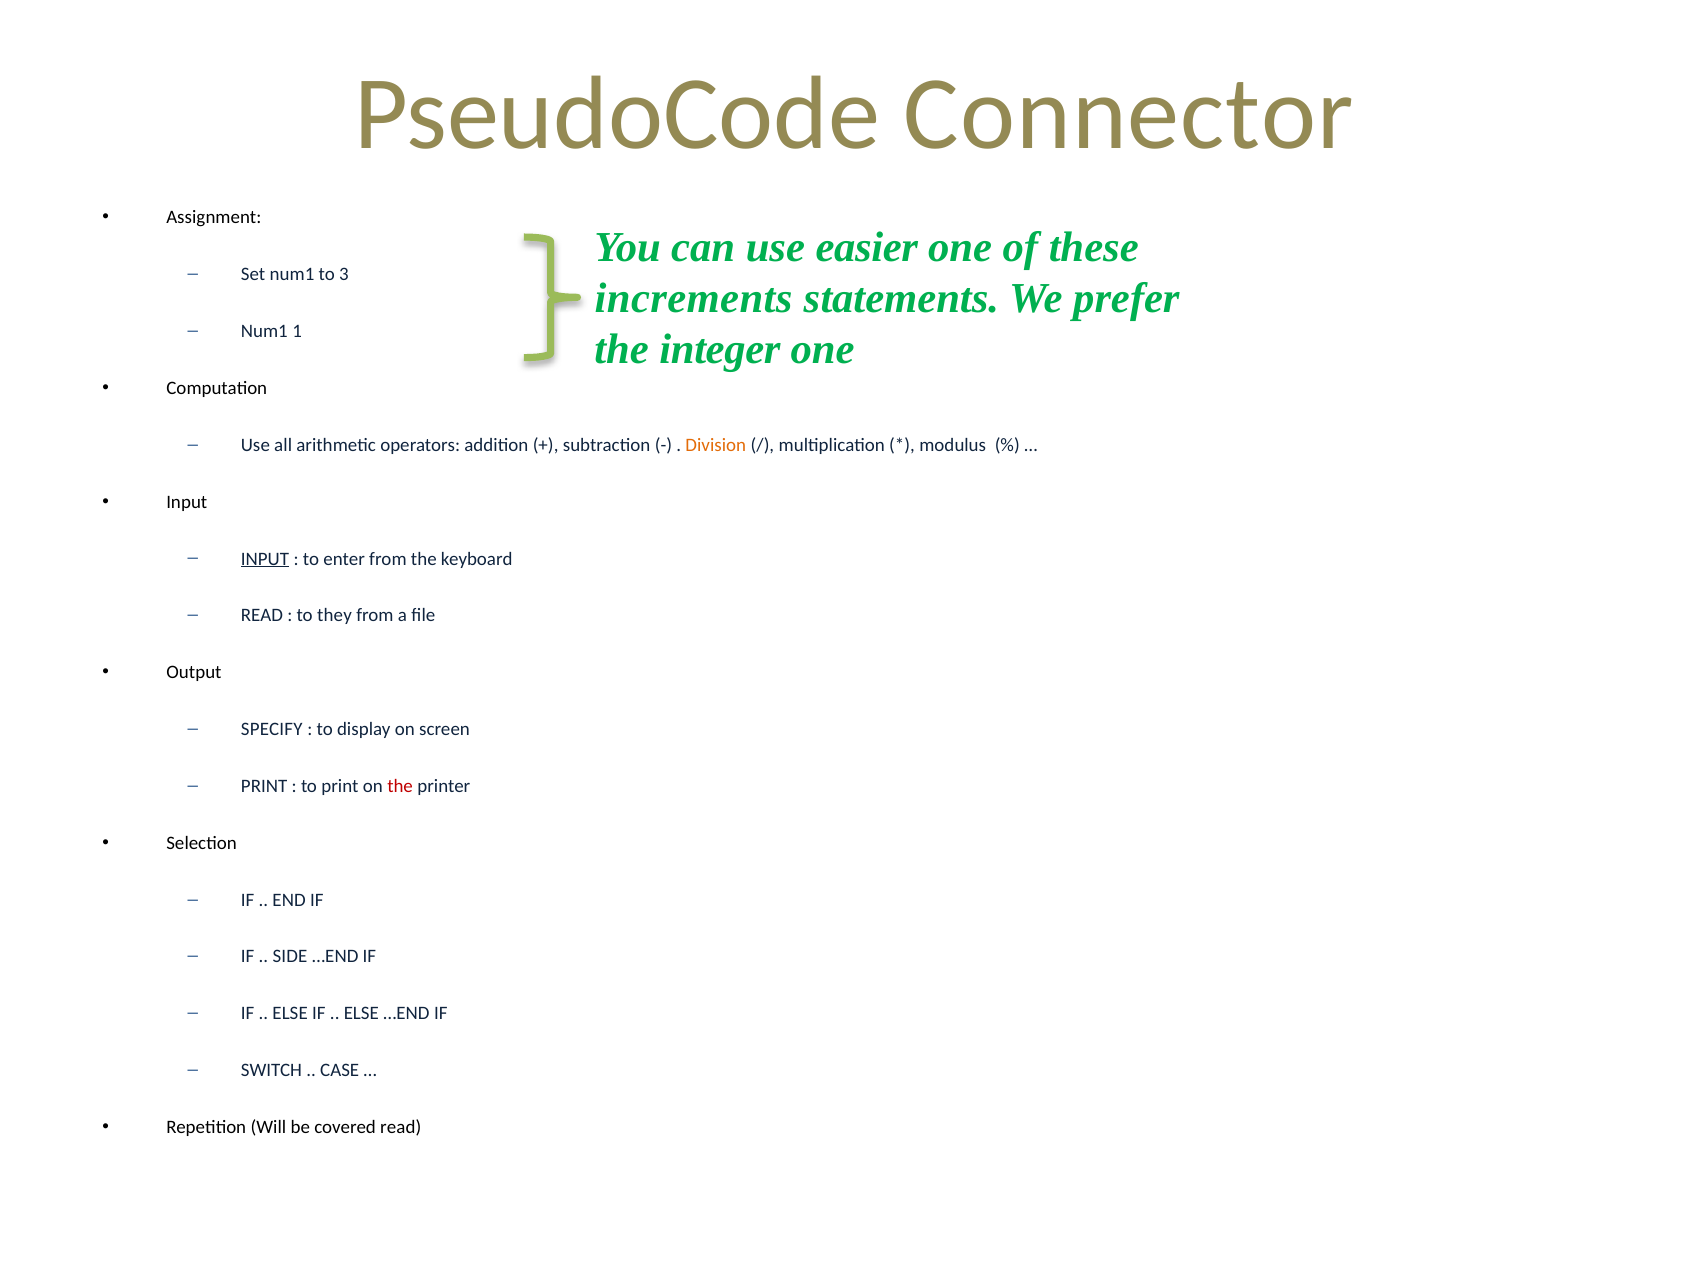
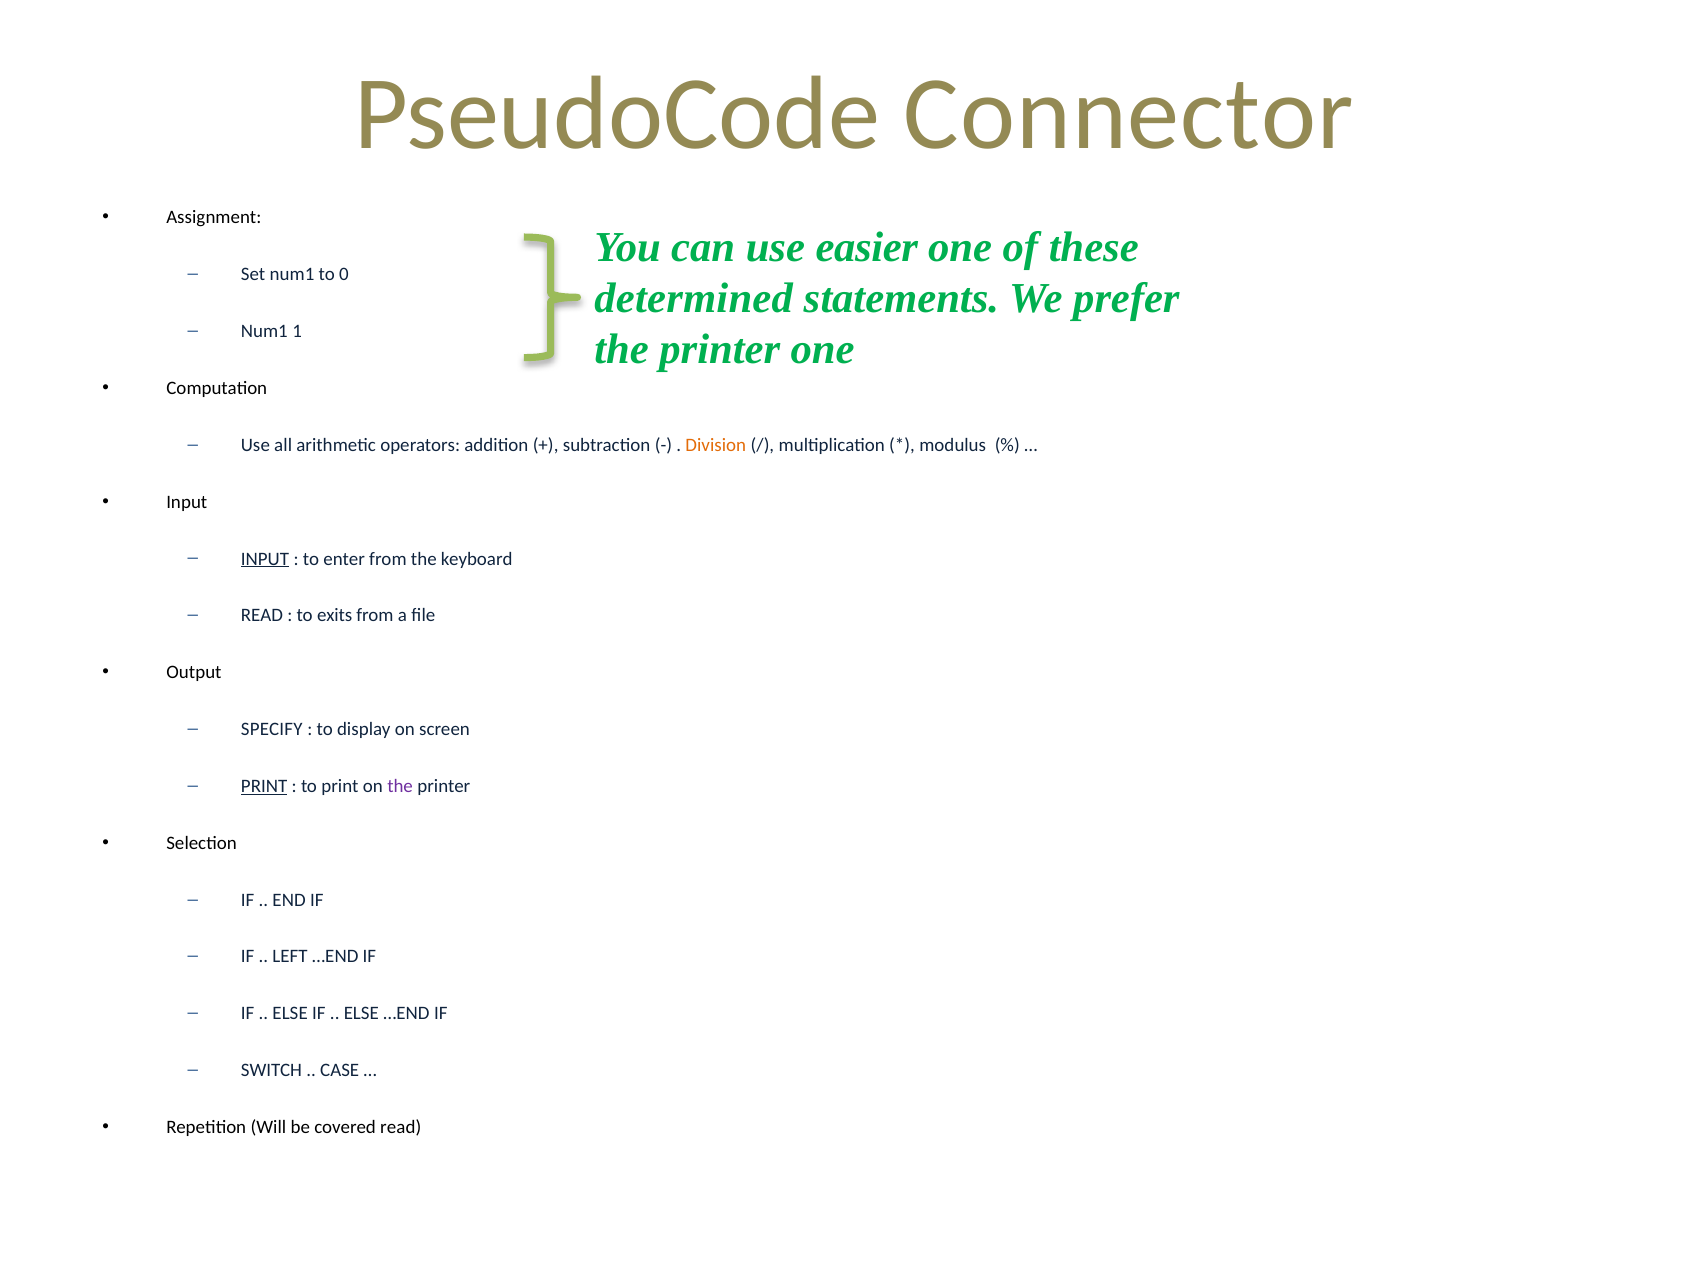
3: 3 -> 0 (344, 274)
increments: increments -> determined (694, 298)
integer: integer -> printer (720, 349)
they: they -> exits (335, 615)
PRINT underline: none -> present (264, 786)
the colour: red -> purple (400, 786)
SIDE: SIDE -> LEFT (290, 956)
